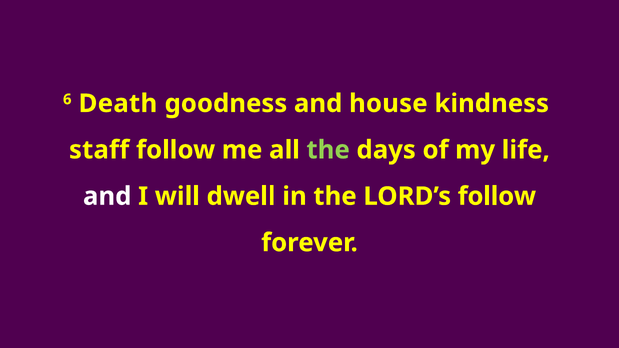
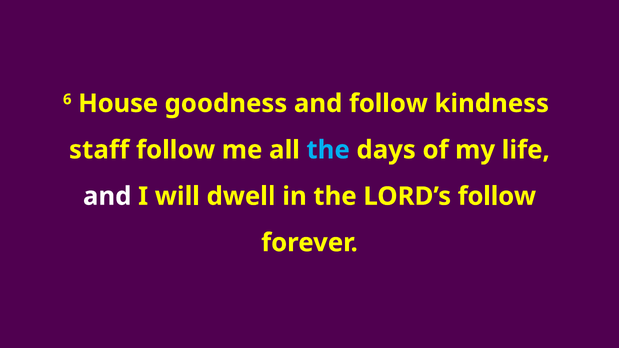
Death: Death -> House (118, 104)
and house: house -> follow (388, 104)
the colour: light green -> light blue (328, 150)
